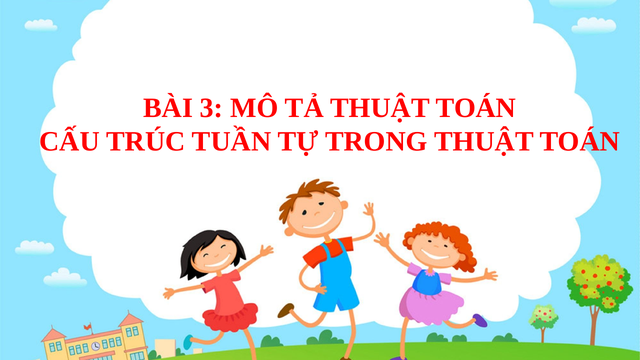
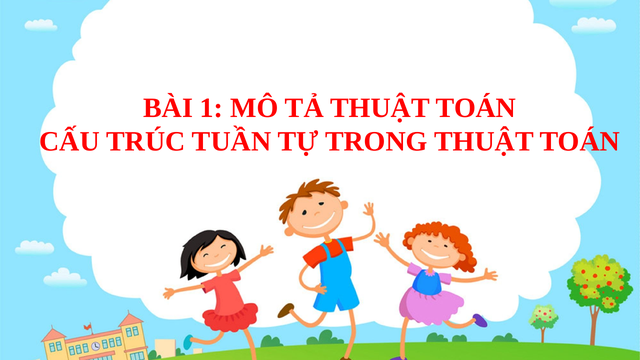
3: 3 -> 1 (212, 108)
